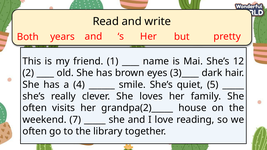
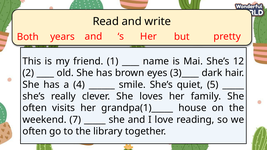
grandpa(2)_____: grandpa(2)_____ -> grandpa(1)_____ (137, 108)
